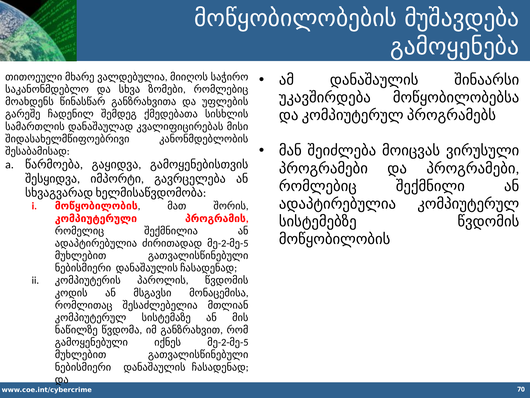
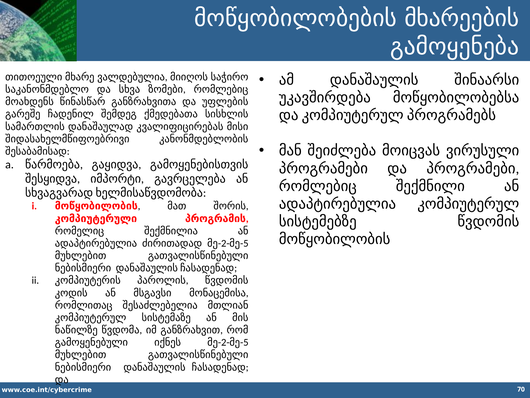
მუშავდება: მუშავდება -> მხარეების (462, 18)
